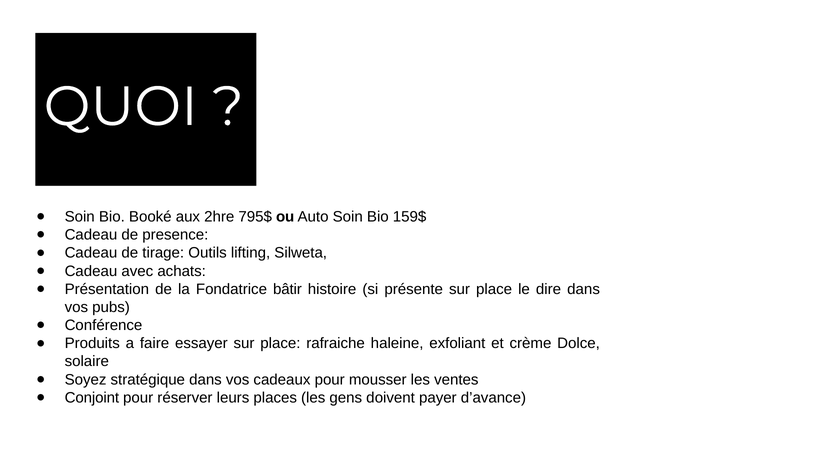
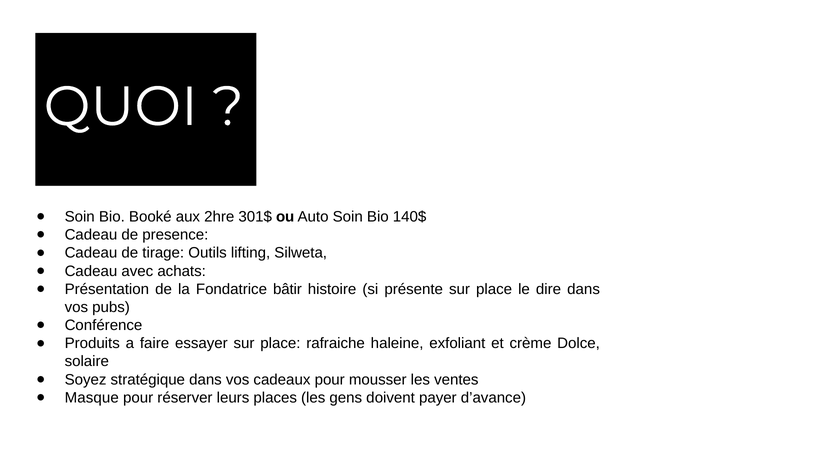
795$: 795$ -> 301$ (255, 217)
159$: 159$ -> 140$ (410, 217)
Conjoint: Conjoint -> Masque (92, 398)
